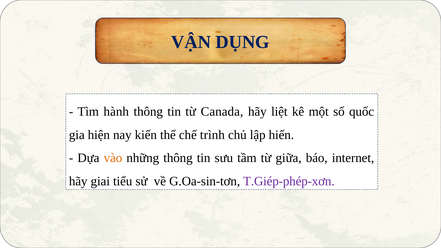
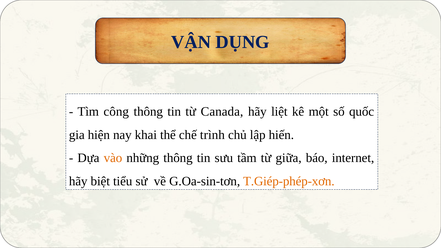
hành: hành -> công (116, 112)
kiến: kiến -> khai (146, 135)
giai: giai -> biệt (100, 181)
T.Giép-phép-xơn colour: purple -> orange (289, 181)
